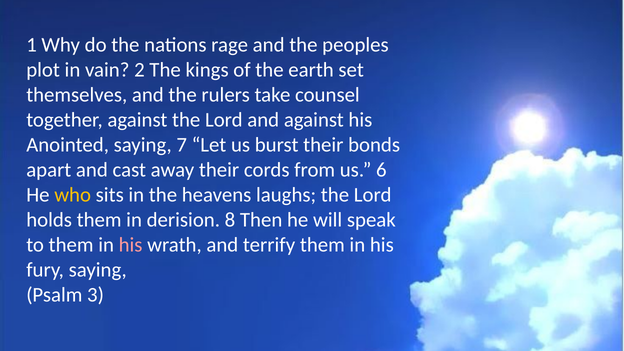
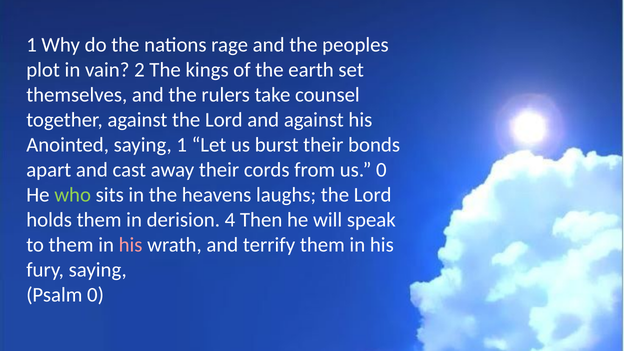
saying 7: 7 -> 1 (182, 145)
us 6: 6 -> 0 (381, 170)
who colour: yellow -> light green (73, 195)
8: 8 -> 4 (230, 220)
Psalm 3: 3 -> 0 (96, 295)
